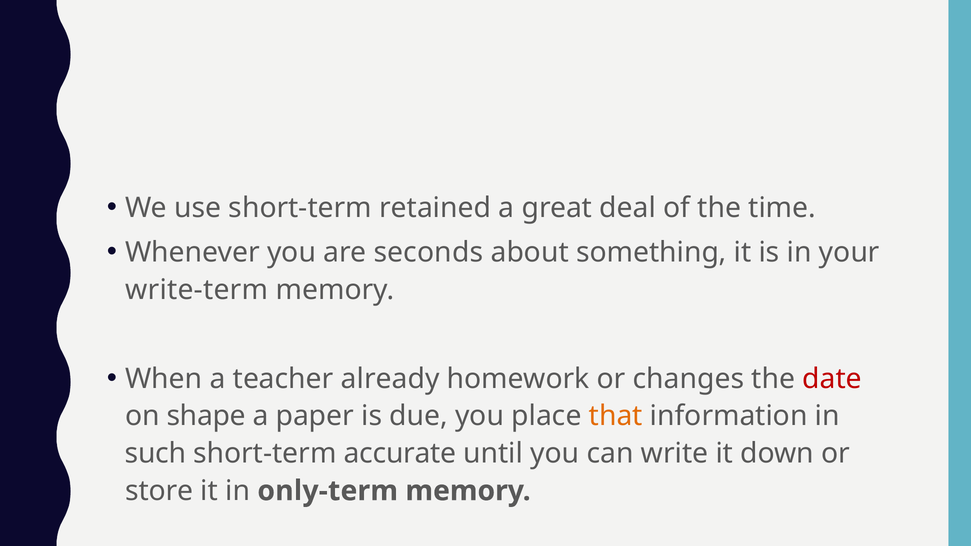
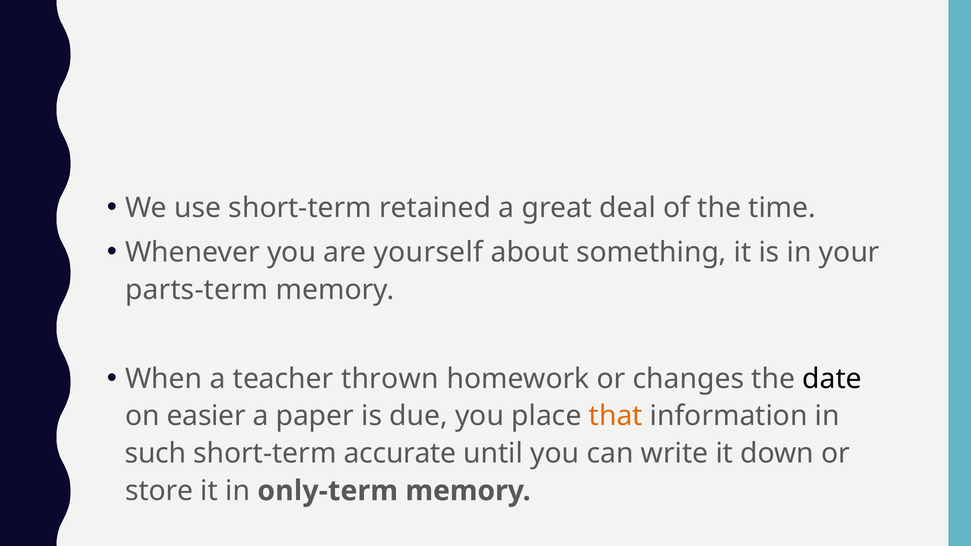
seconds: seconds -> yourself (428, 253)
write-term: write-term -> parts-term (197, 290)
already: already -> thrown (390, 379)
date colour: red -> black (832, 379)
shape: shape -> easier (206, 416)
